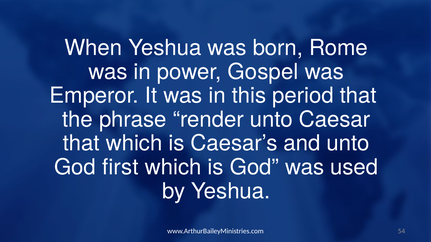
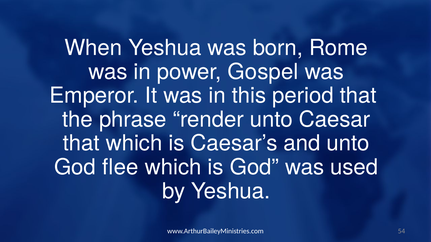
first: first -> flee (120, 168)
